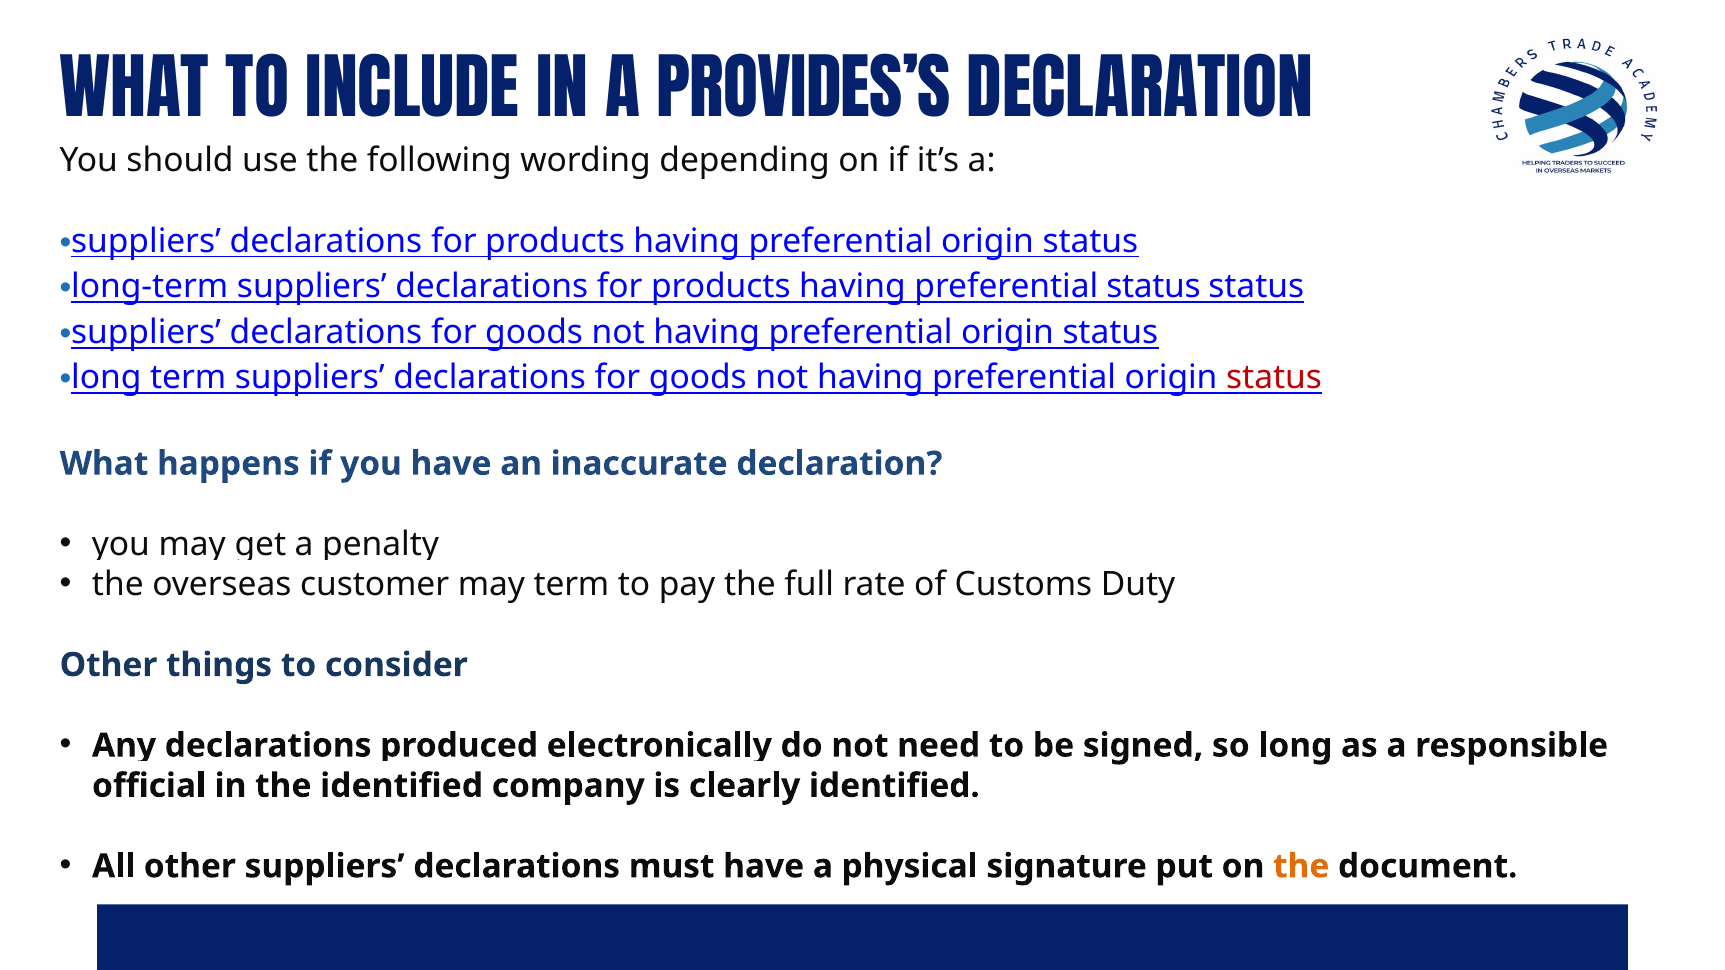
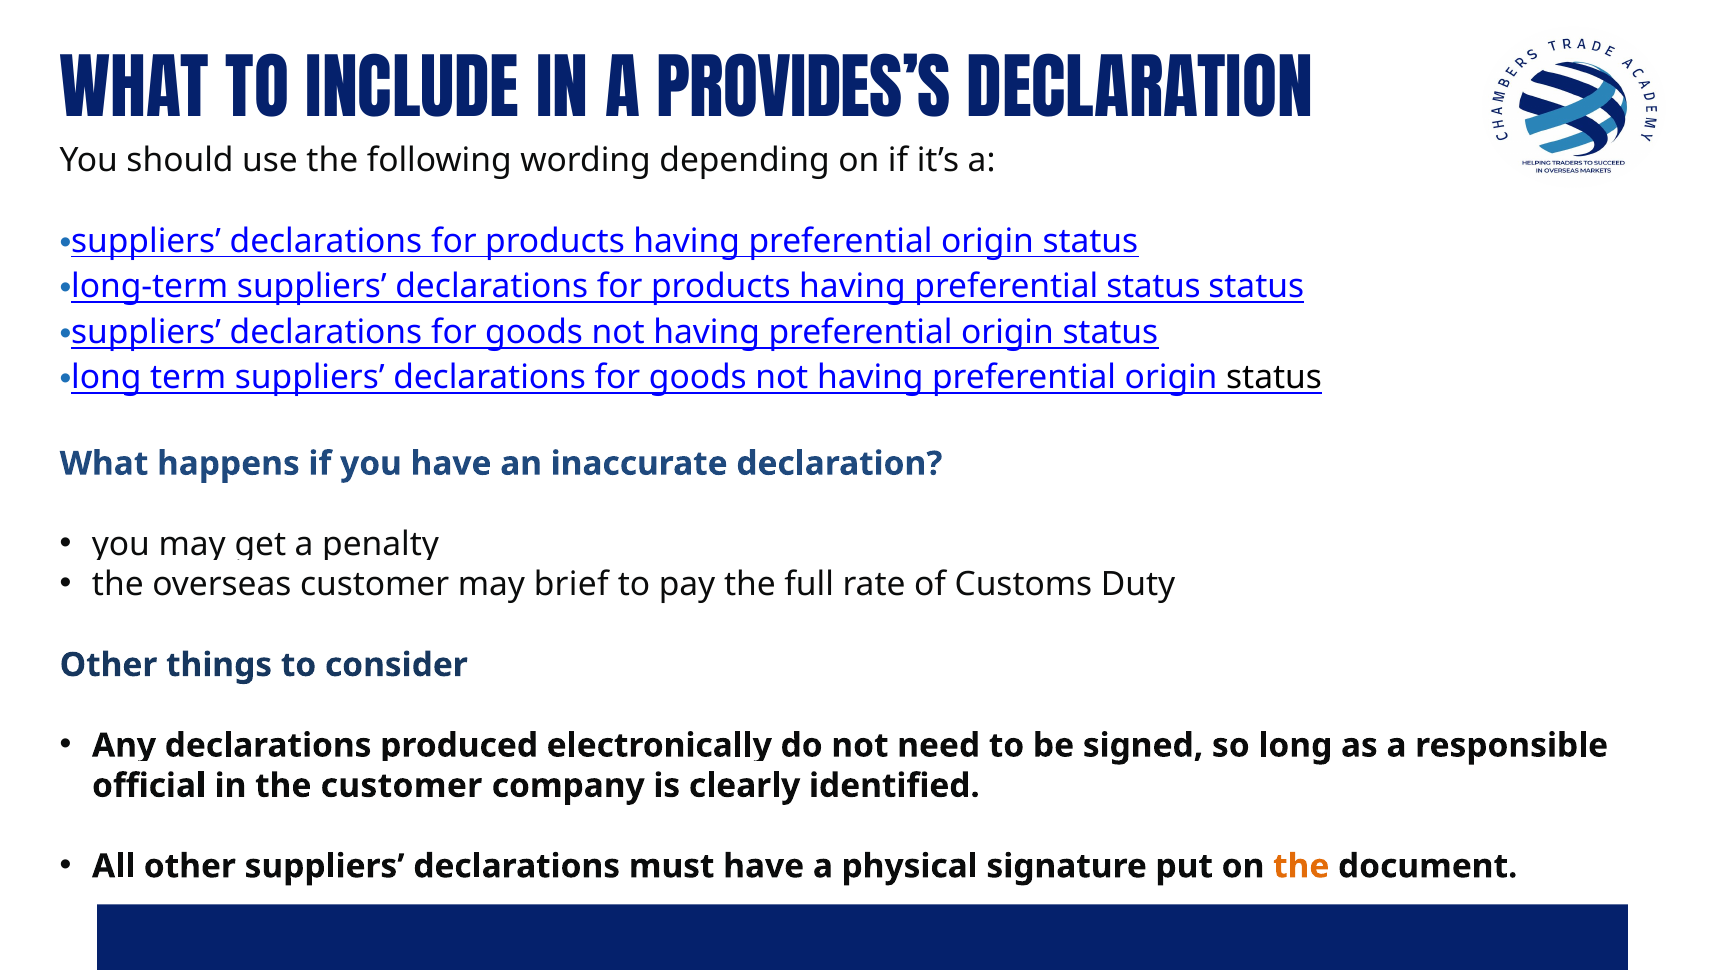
status colour: red -> black (1274, 378)
may term: term -> brief (571, 585)
the identified: identified -> customer (401, 786)
